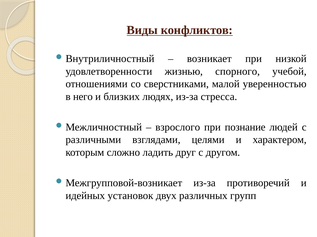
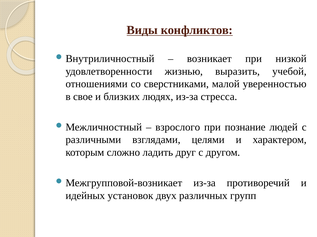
спорного: спорного -> выразить (238, 72)
него: него -> свое (83, 97)
